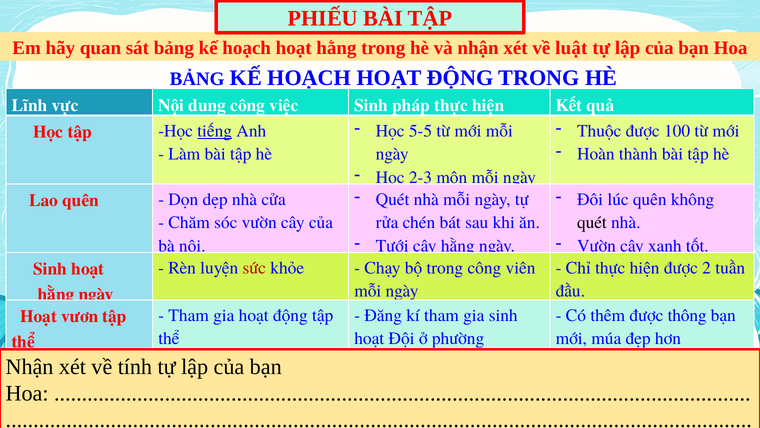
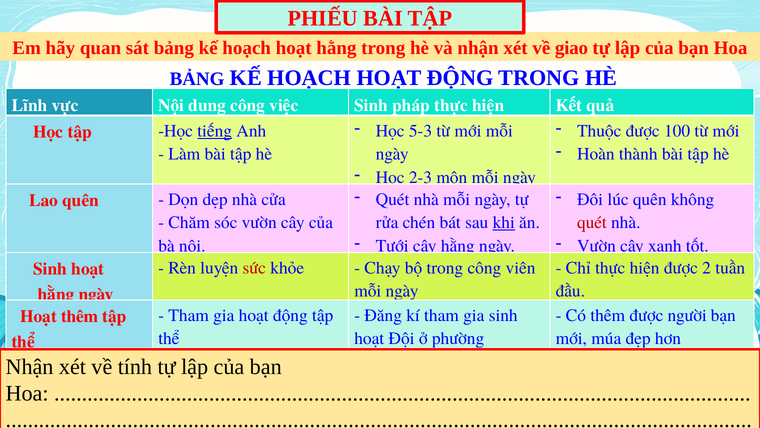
luật: luật -> giao (572, 48)
5-5: 5-5 -> 5-3 (420, 131)
khi underline: none -> present (504, 222)
quét colour: black -> red (592, 222)
thông: thông -> người (687, 315)
Hoạt vươn: vươn -> thêm (80, 316)
